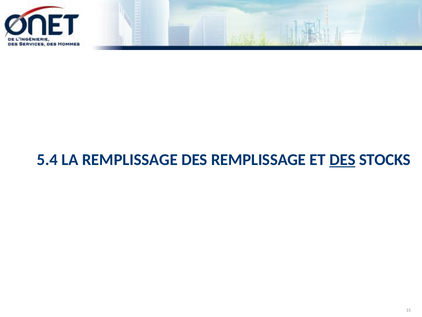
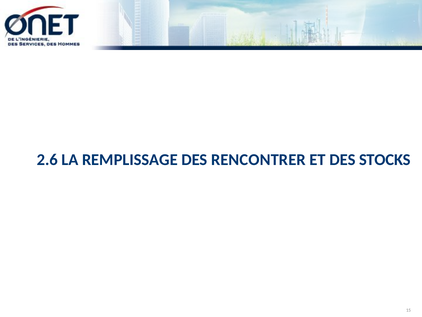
5.4: 5.4 -> 2.6 (47, 159)
DES REMPLISSAGE: REMPLISSAGE -> RENCONTRER (258, 159)
DES underline: present -> none (342, 159)
